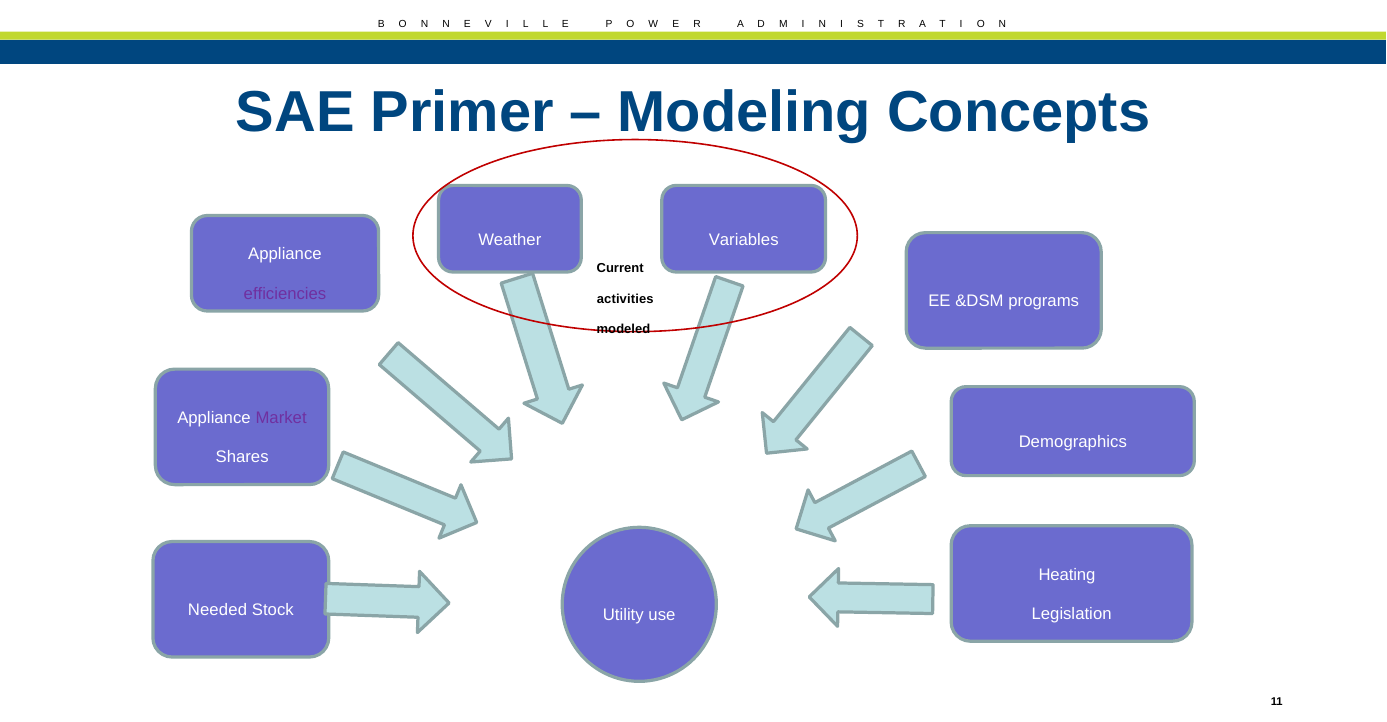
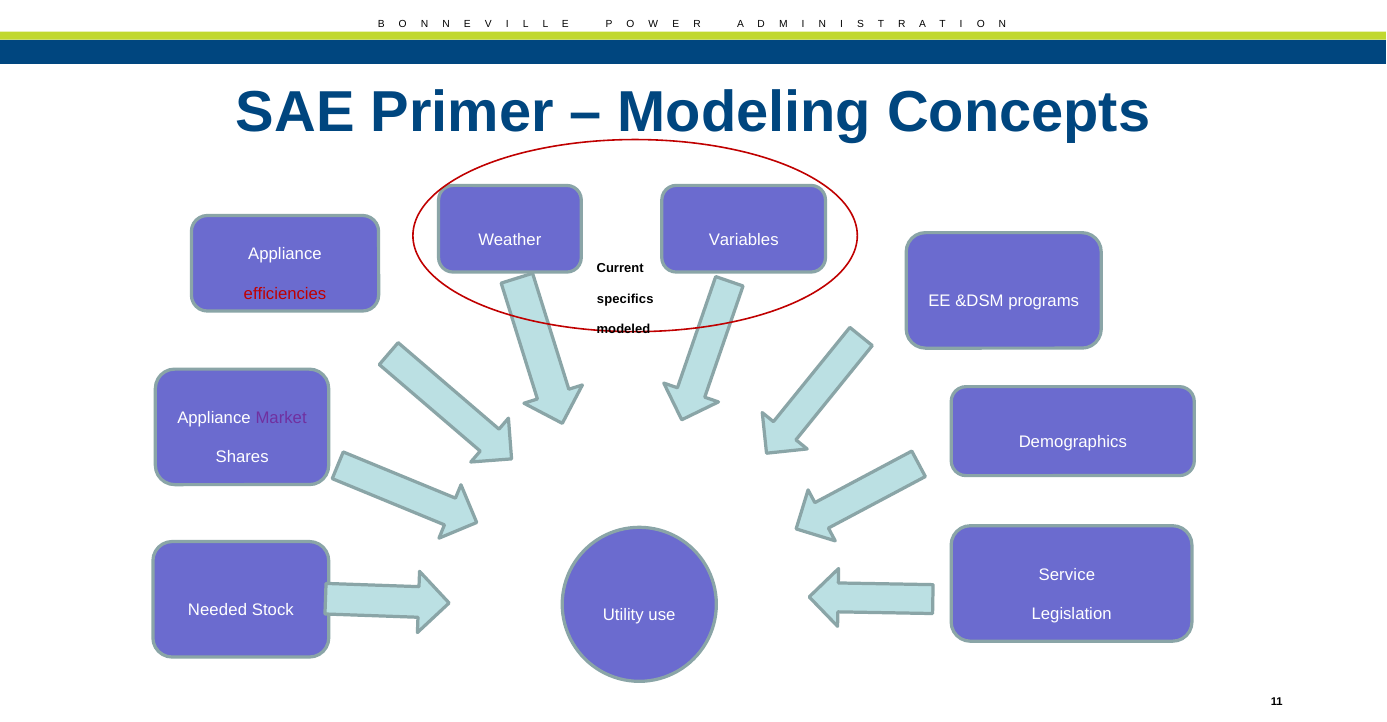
efficiencies colour: purple -> red (285, 294)
activities: activities -> specifics (625, 299)
Heating: Heating -> Service (1067, 575)
